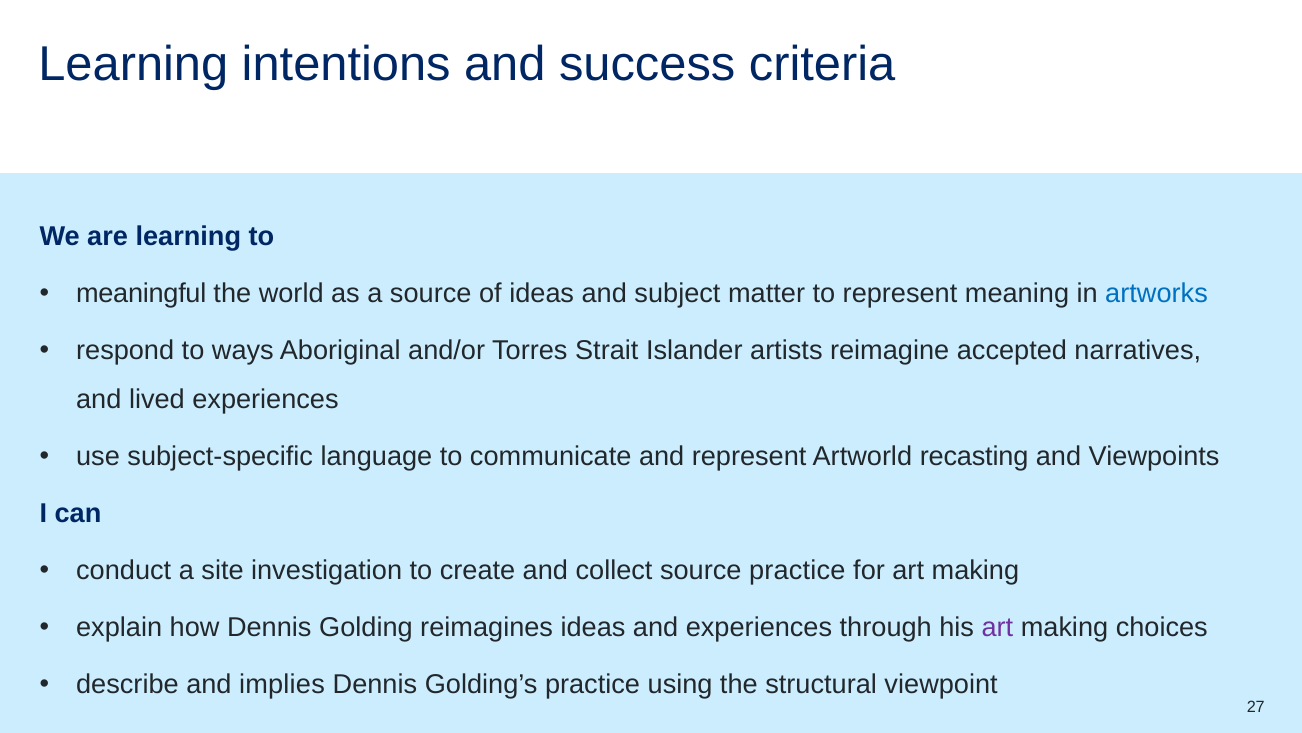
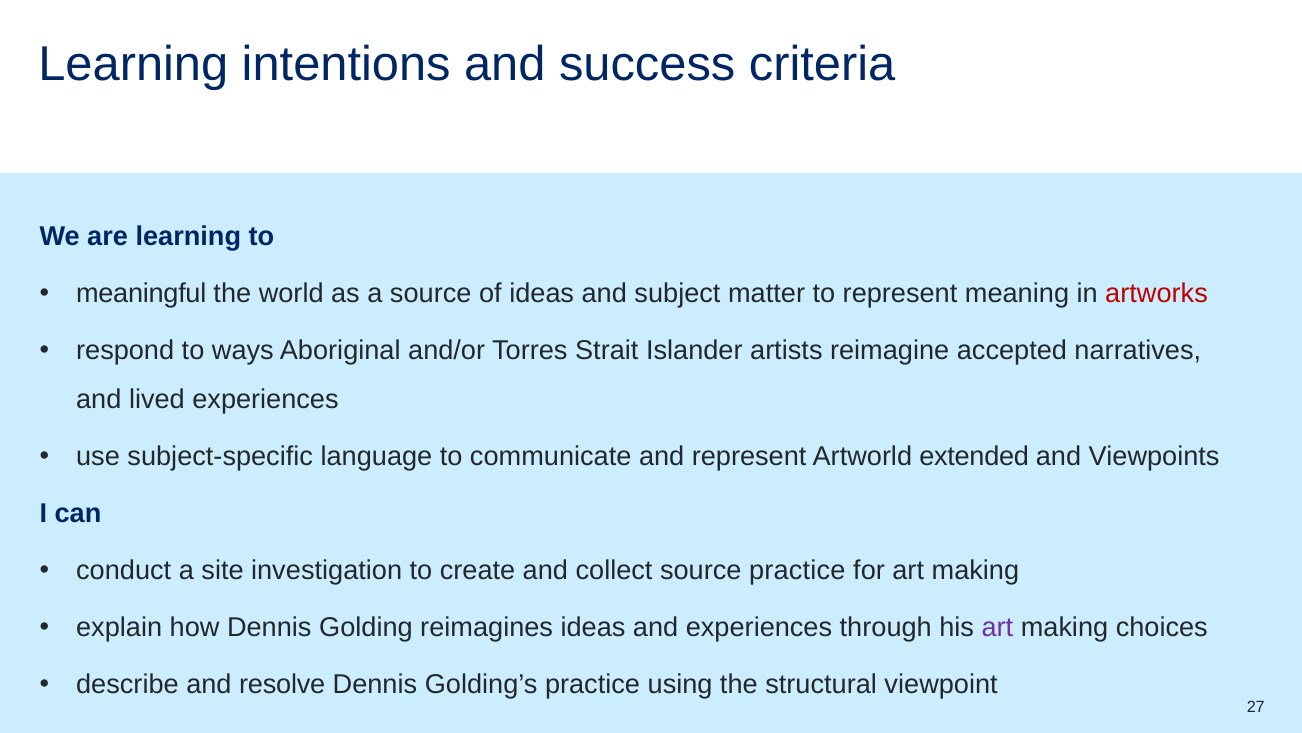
artworks colour: blue -> red (1157, 294)
recasting: recasting -> extended (974, 456)
implies: implies -> resolve (282, 684)
